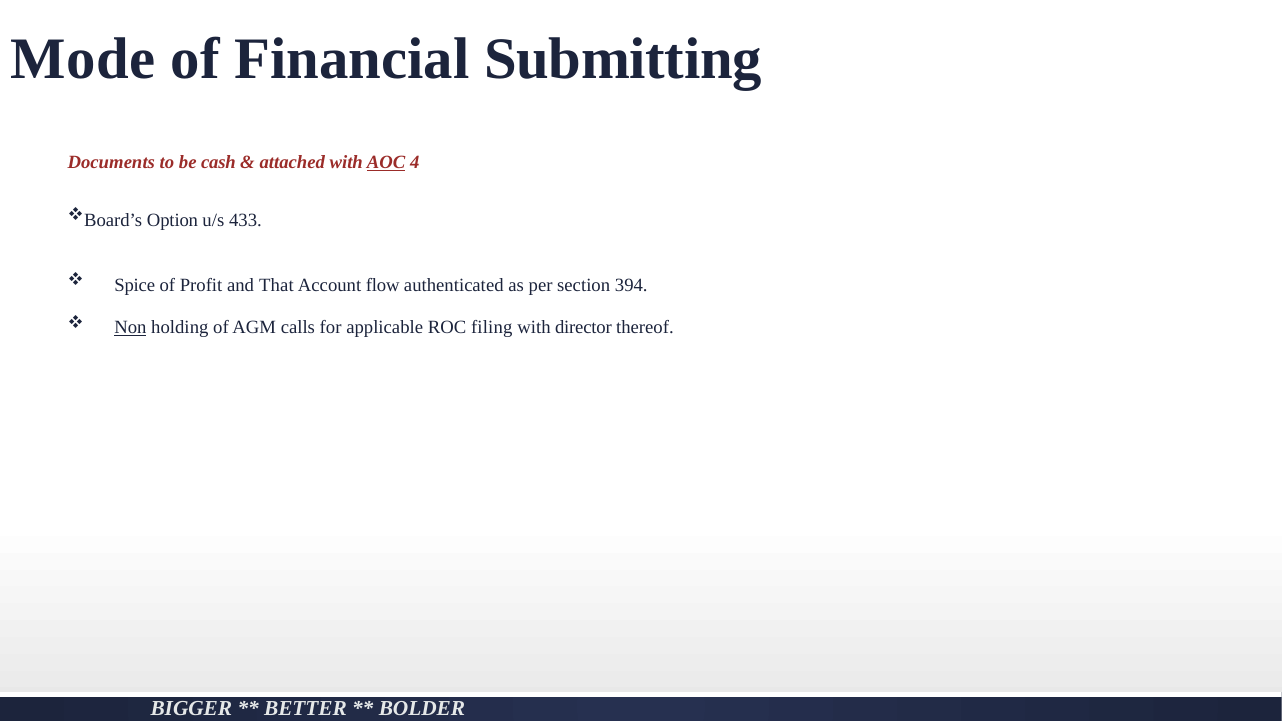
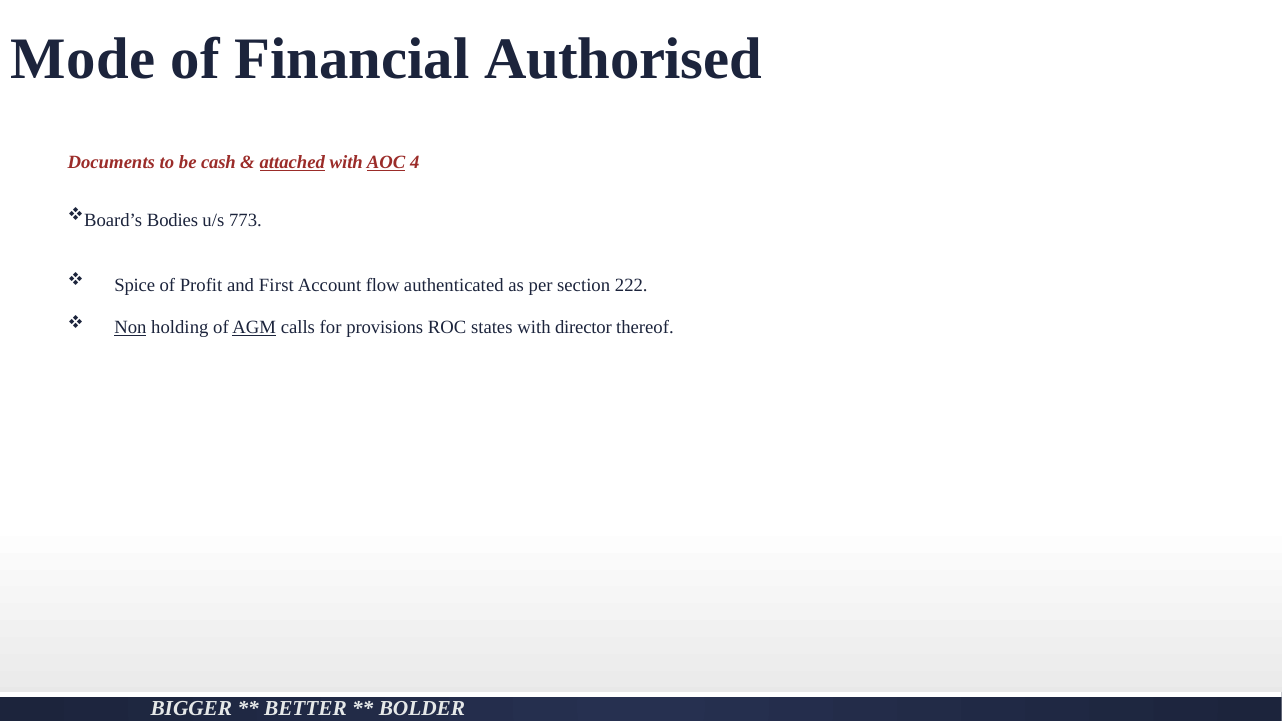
Submitting: Submitting -> Authorised (623, 59)
attached underline: none -> present (292, 162)
Option: Option -> Bodies (173, 220)
433: 433 -> 773 (245, 220)
That: That -> First (276, 285)
394: 394 -> 222 (631, 285)
AGM underline: none -> present (254, 328)
applicable: applicable -> provisions (385, 328)
filing: filing -> states (492, 328)
